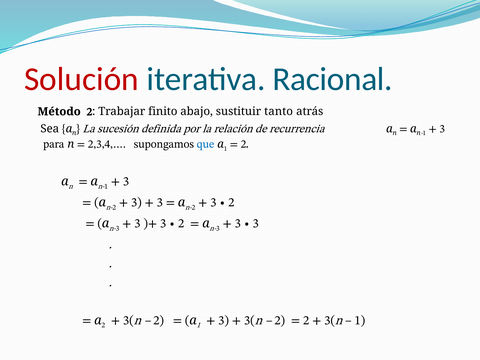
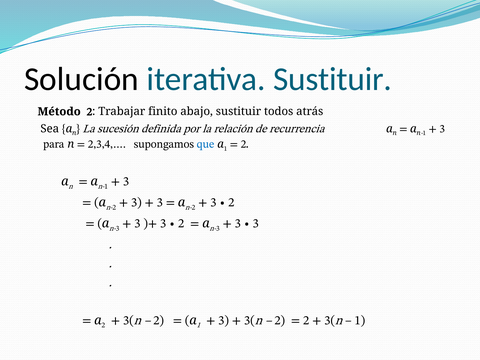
Solución colour: red -> black (81, 79)
iterativa Racional: Racional -> Sustituir (333, 79)
tanto: tanto -> todos (279, 112)
